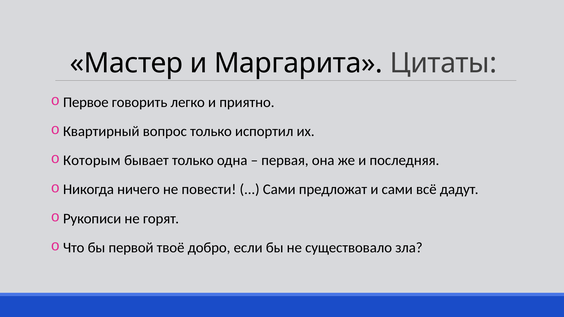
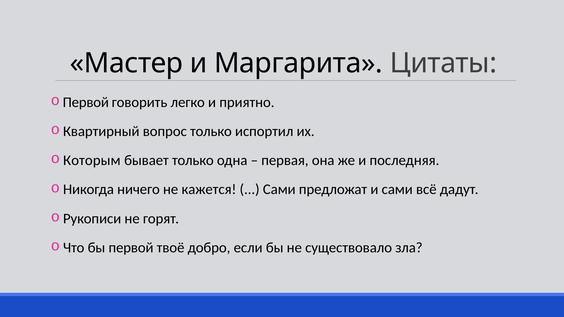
Первое: Первое -> Первой (86, 102)
повести: повести -> кажется (209, 190)
